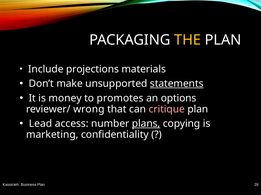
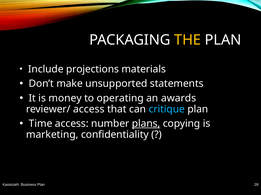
statements underline: present -> none (177, 84)
promotes: promotes -> operating (120, 99)
options: options -> awards (179, 99)
reviewer/ wrong: wrong -> access (89, 110)
critique colour: pink -> light blue (167, 110)
Lead: Lead -> Time (41, 124)
